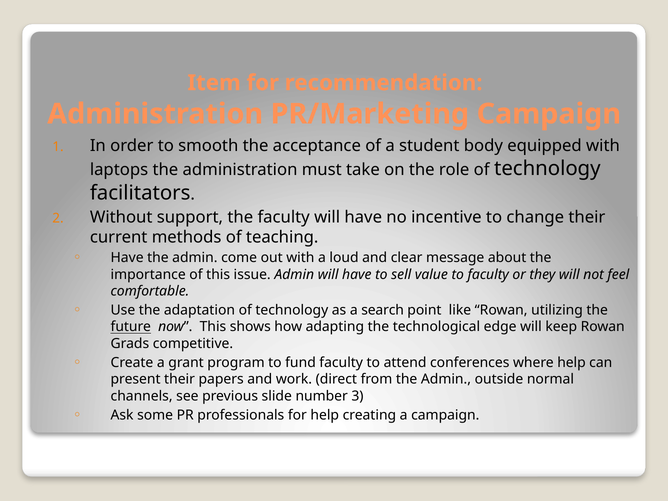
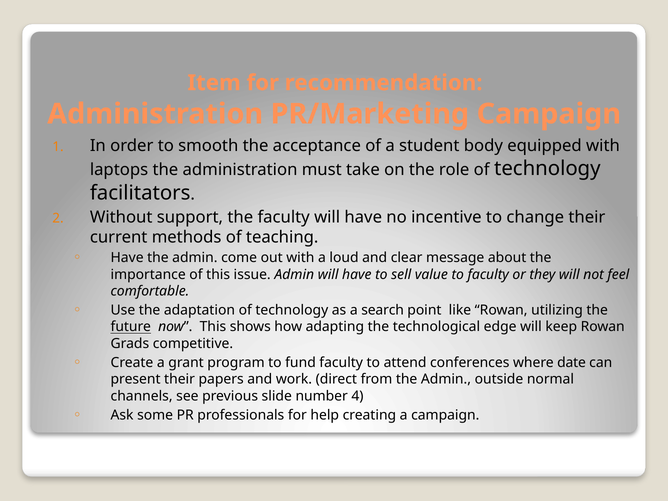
where help: help -> date (572, 363)
3: 3 -> 4 (357, 396)
